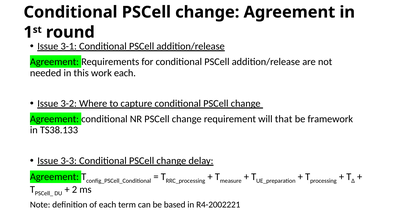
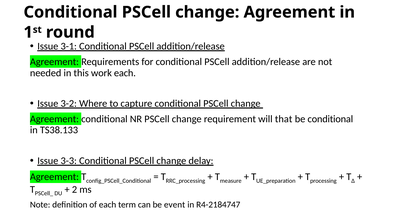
be framework: framework -> conditional (330, 119)
based: based -> event (175, 205)
R4-2002221: R4-2002221 -> R4-2184747 (218, 205)
